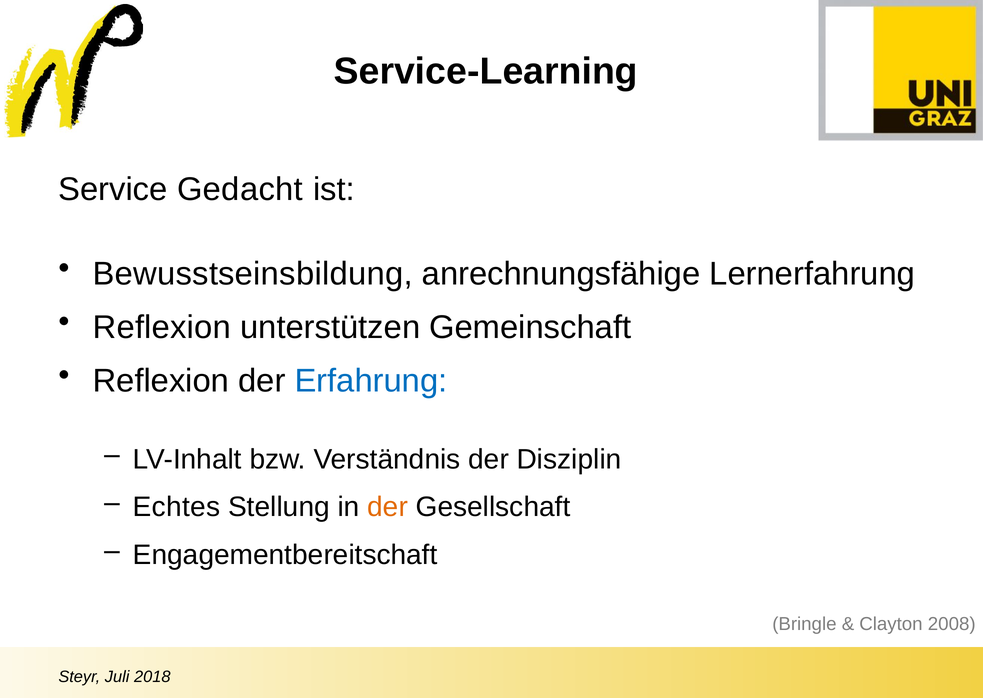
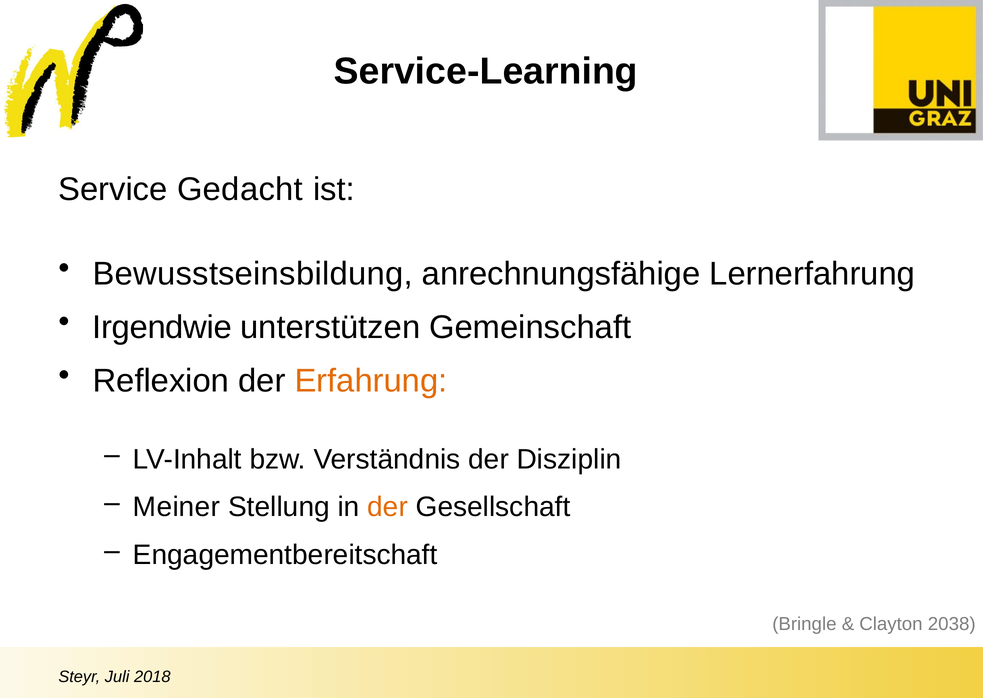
Reflexion: Reflexion -> Irgendwie (162, 327)
Erfahrung colour: blue -> orange (371, 380)
Echtes: Echtes -> Meiner (177, 507)
2008: 2008 -> 2038 (952, 624)
